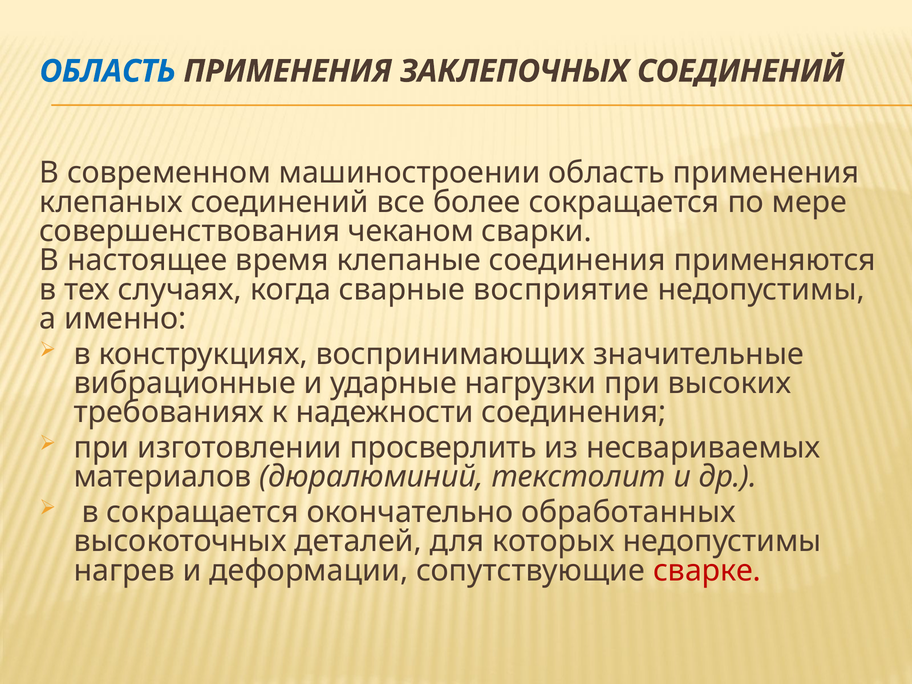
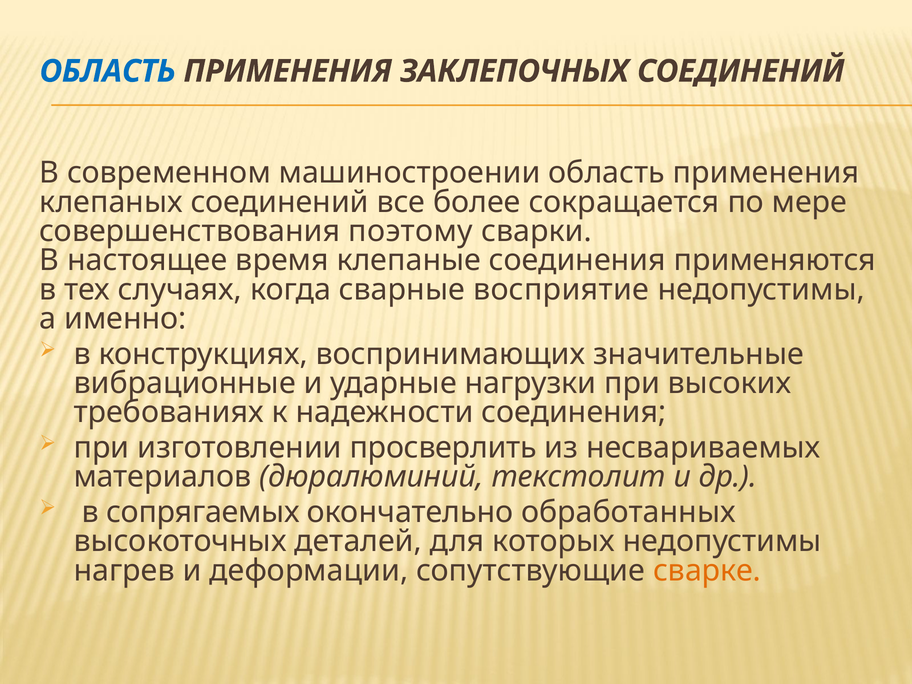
чеканом: чеканом -> поэтому (411, 231)
в сокращается: сокращается -> сопрягаемых (203, 512)
сварке colour: red -> orange (707, 570)
